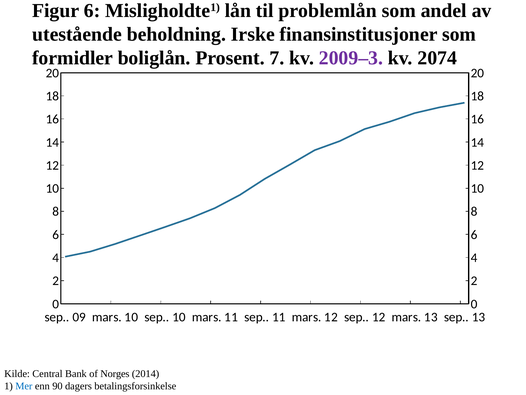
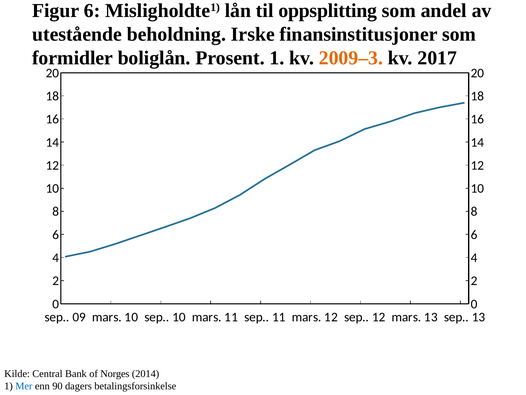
problemlån: problemlån -> oppsplitting (328, 11)
Prosent 7: 7 -> 1 (277, 58)
2009–3 colour: purple -> orange (351, 58)
2074: 2074 -> 2017 (437, 58)
